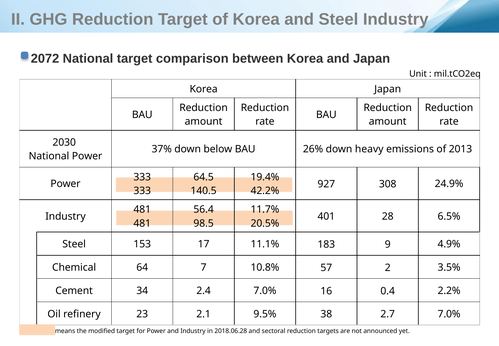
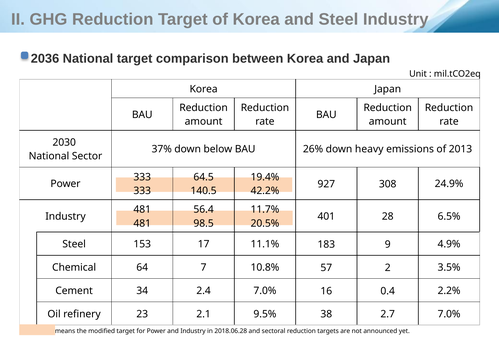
2072: 2072 -> 2036 (45, 58)
National Power: Power -> Sector (87, 156)
